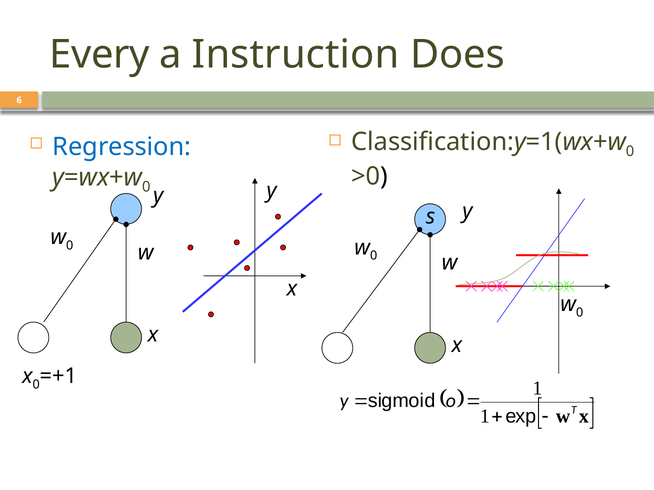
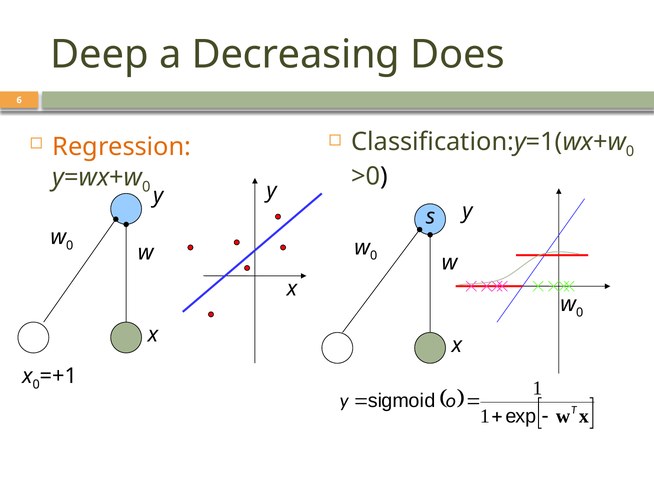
Every: Every -> Deep (99, 55)
Instruction: Instruction -> Decreasing (296, 55)
Regression colour: blue -> orange (122, 147)
